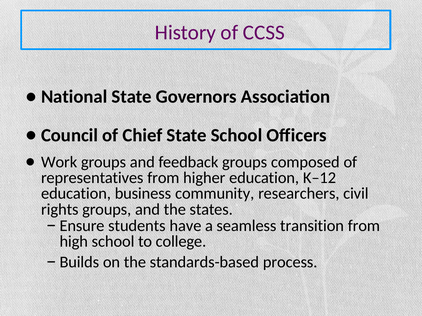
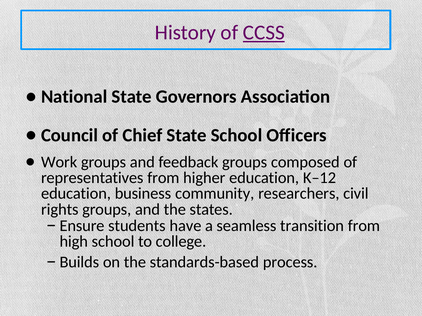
CCSS underline: none -> present (264, 33)
